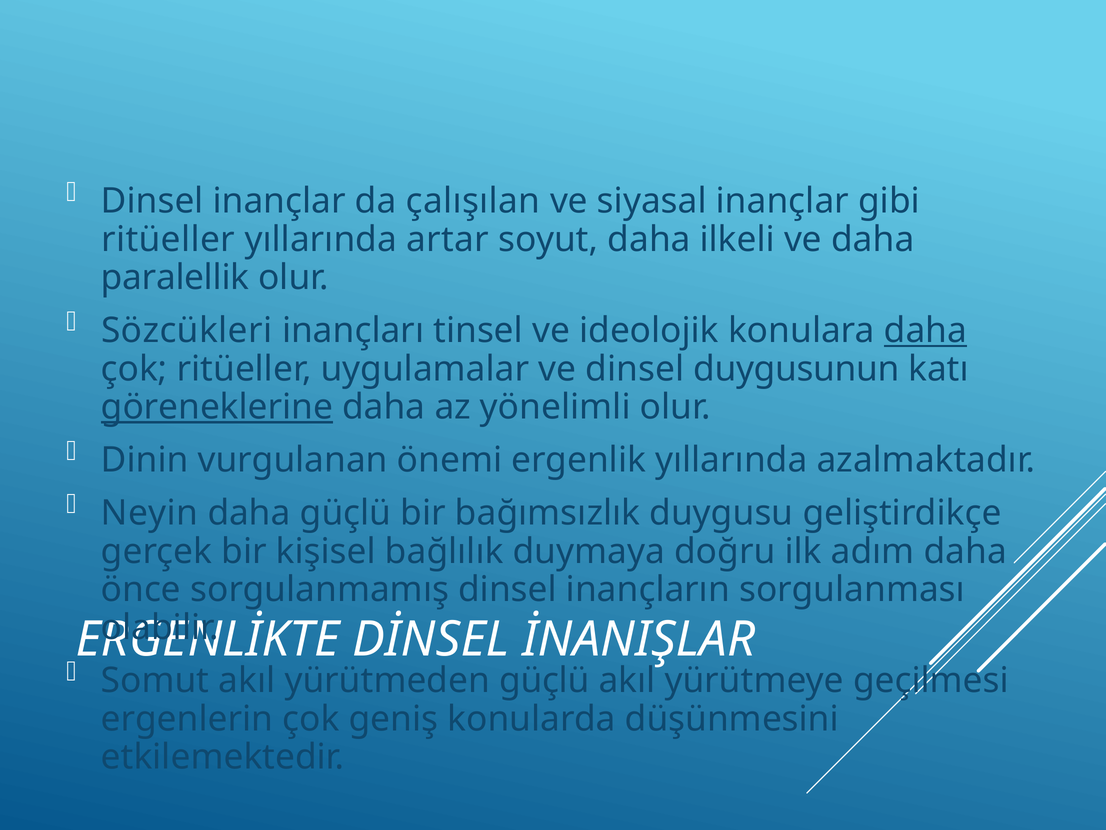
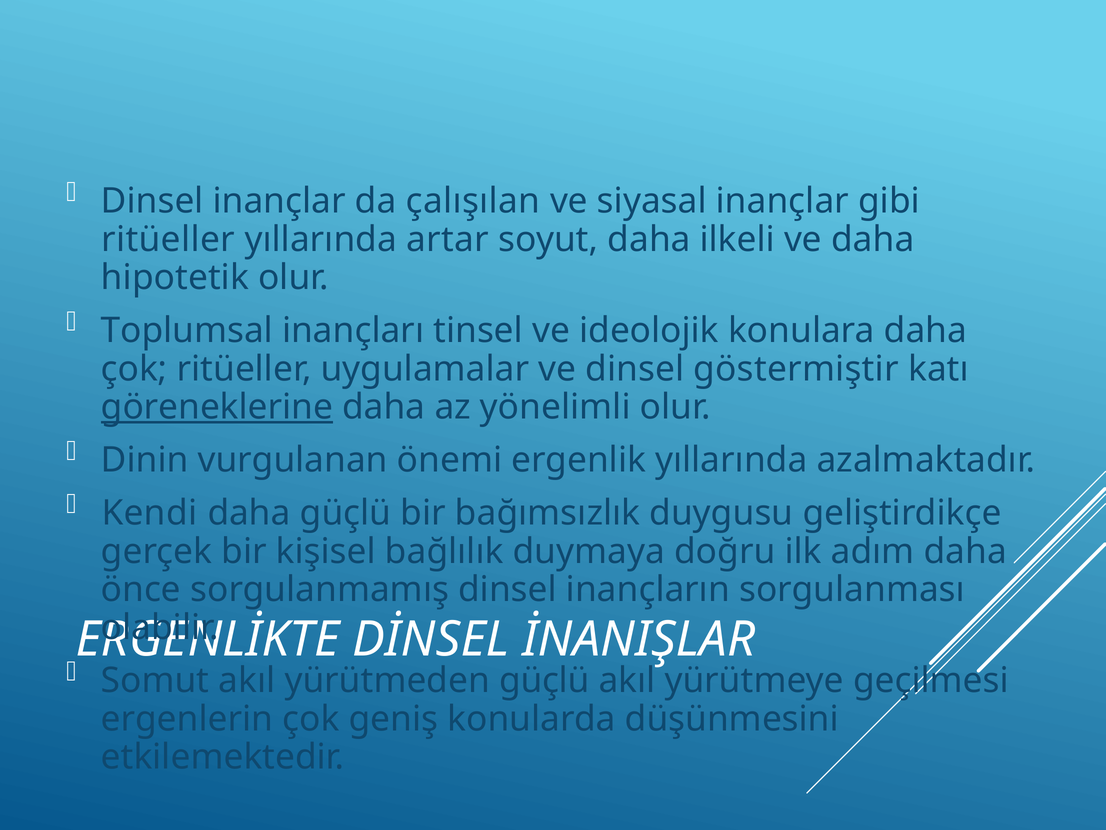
paralellik: paralellik -> hipotetik (175, 277)
Sözcükleri: Sözcükleri -> Toplumsal (187, 331)
daha underline: present -> none (925, 331)
duygusunun: duygusunun -> göstermiştir (796, 369)
Neyin: Neyin -> Kendi (149, 513)
